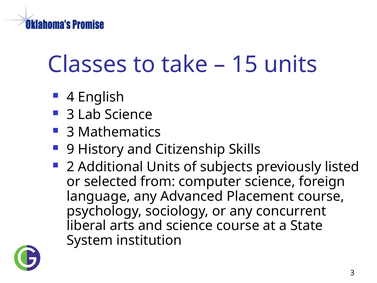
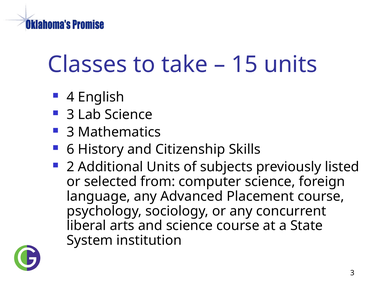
9: 9 -> 6 (71, 149)
